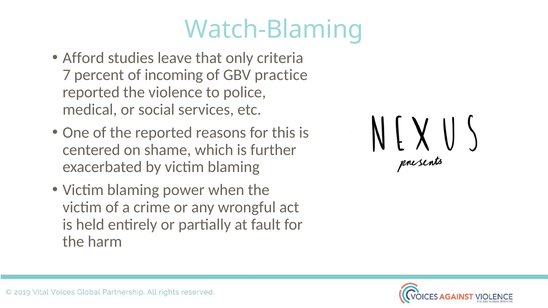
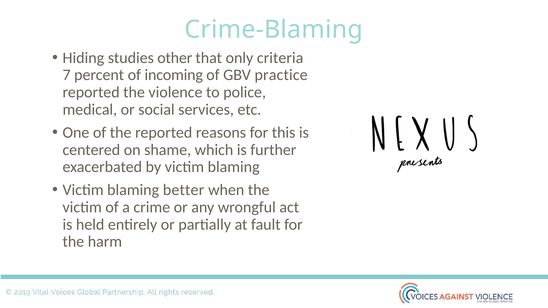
Watch-Blaming: Watch-Blaming -> Crime-Blaming (274, 30)
Afford: Afford -> Hiding (83, 58)
leave: leave -> other (175, 58)
power: power -> better (184, 190)
